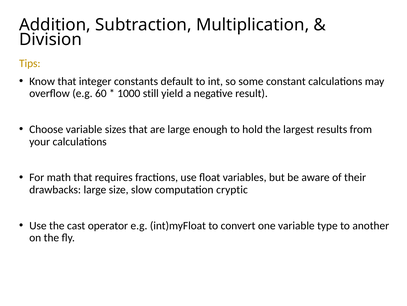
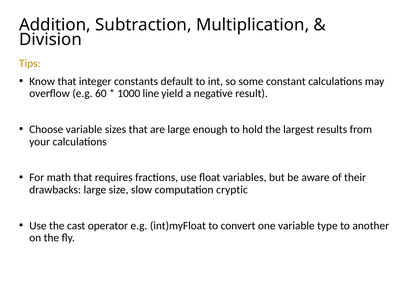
still: still -> line (151, 93)
